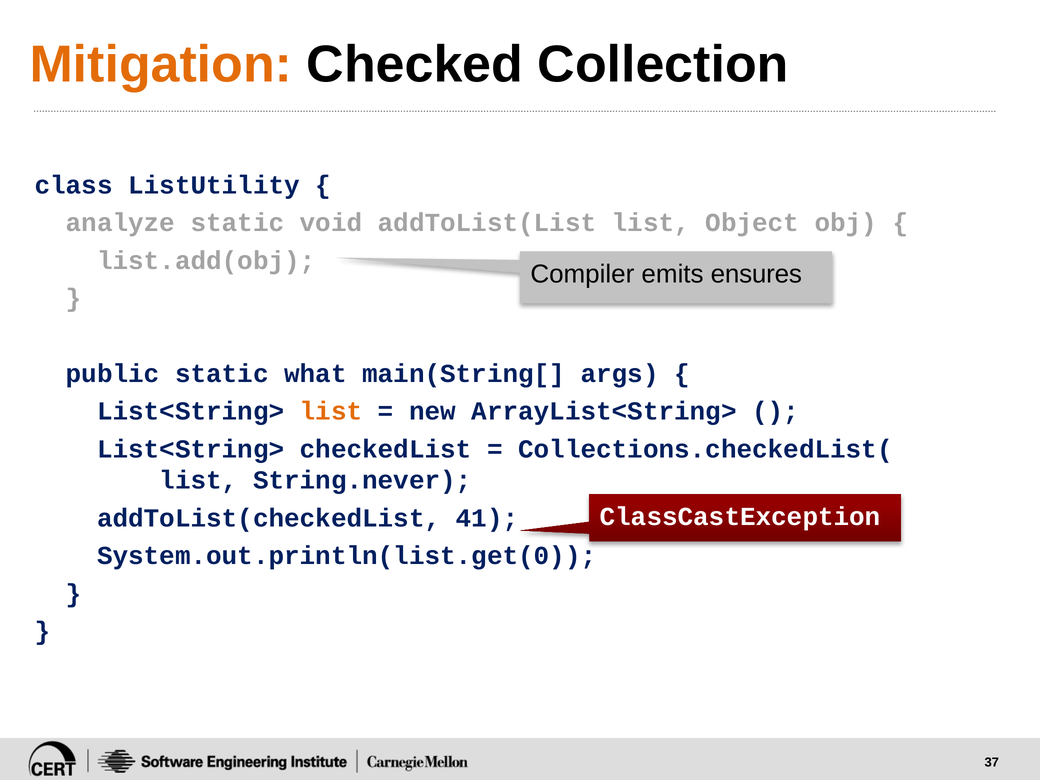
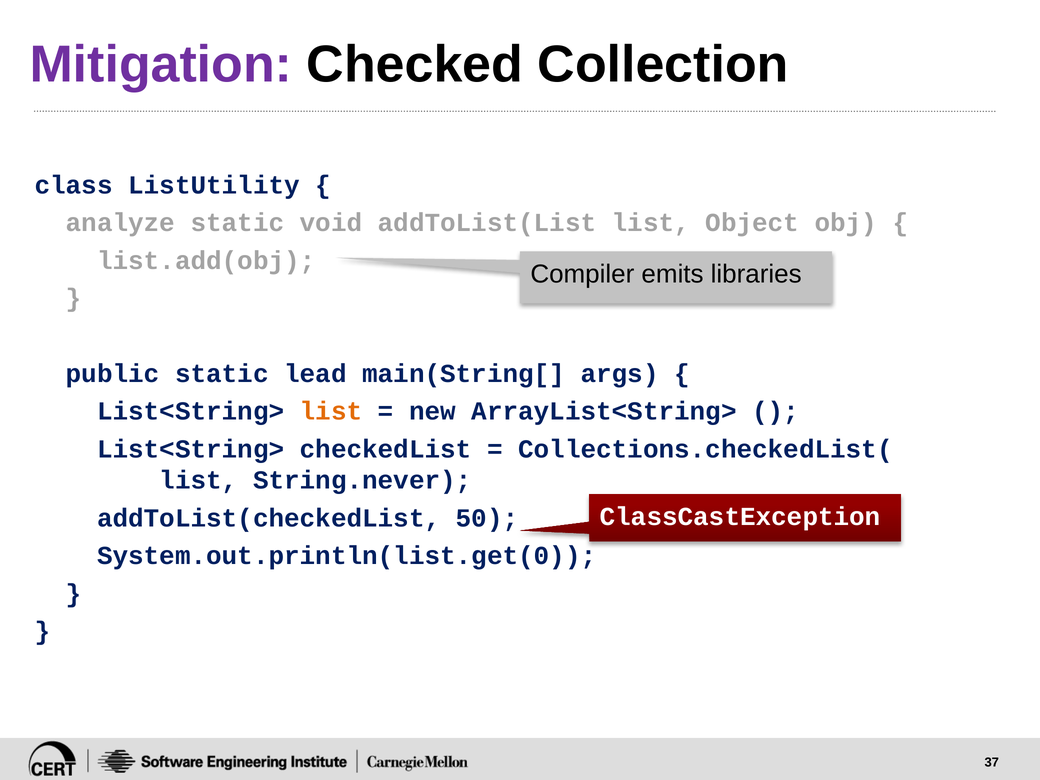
Mitigation colour: orange -> purple (161, 64)
ensures: ensures -> libraries (756, 274)
what: what -> lead (315, 374)
41: 41 -> 50 (487, 518)
